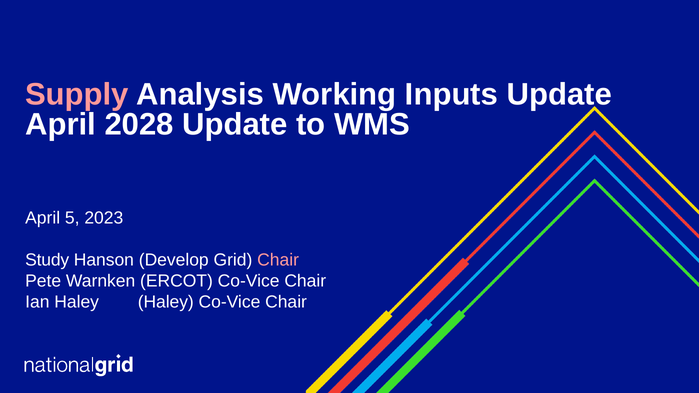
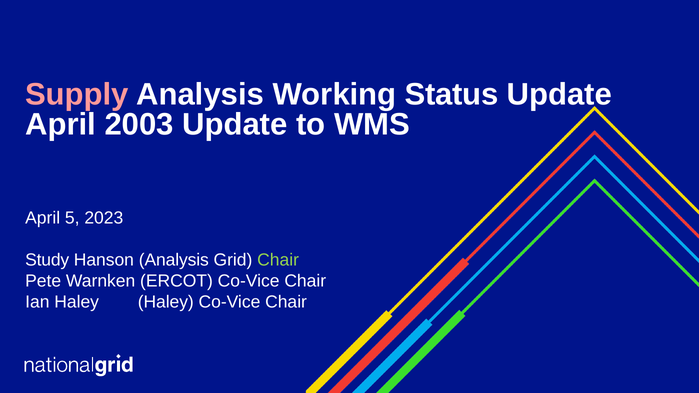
Inputs: Inputs -> Status (452, 95)
2028: 2028 -> 2003 (139, 124)
Hanson Develop: Develop -> Analysis (174, 260)
Chair colour: pink -> light green (278, 260)
